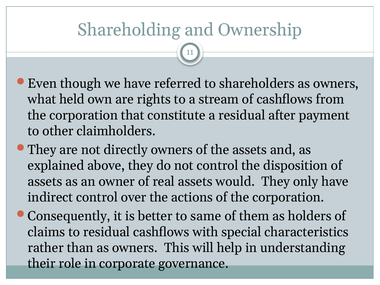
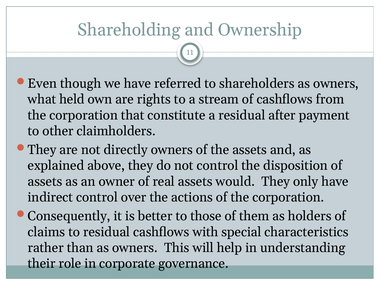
same: same -> those (206, 216)
